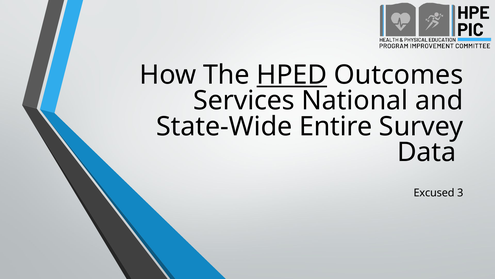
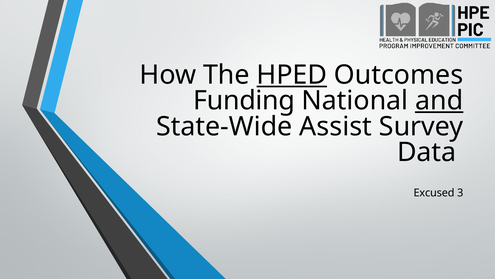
Services: Services -> Funding (244, 101)
and underline: none -> present (439, 101)
Entire: Entire -> Assist (336, 126)
